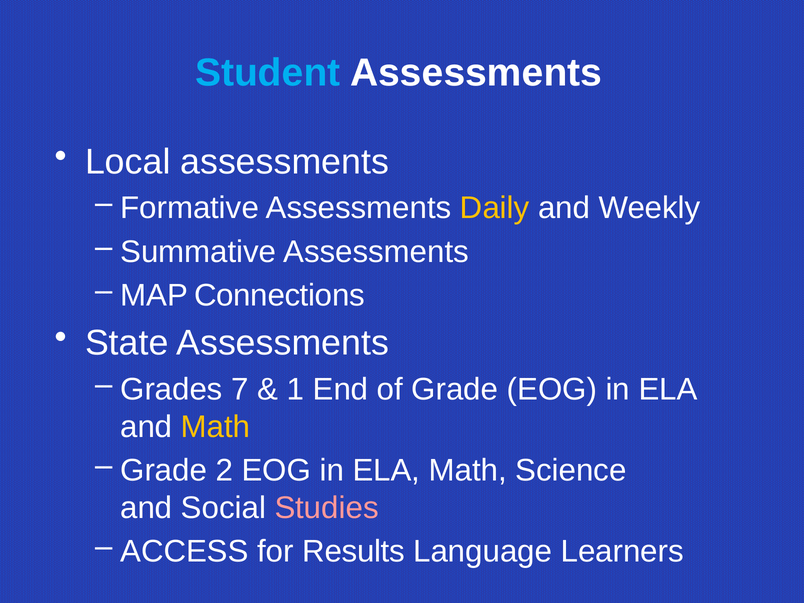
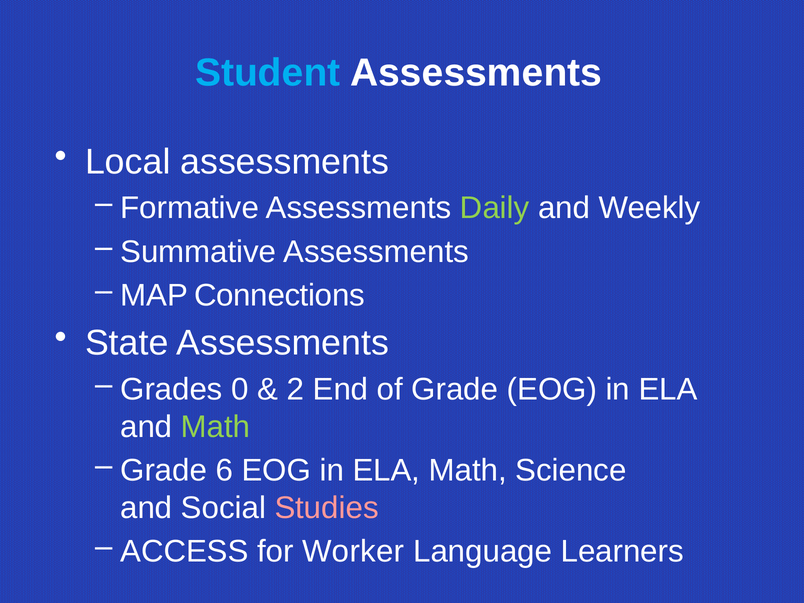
Daily colour: yellow -> light green (495, 208)
7: 7 -> 0 (240, 389)
1: 1 -> 2 (295, 389)
Math colour: yellow -> light green (216, 427)
2: 2 -> 6 (224, 470)
Results: Results -> Worker (353, 552)
